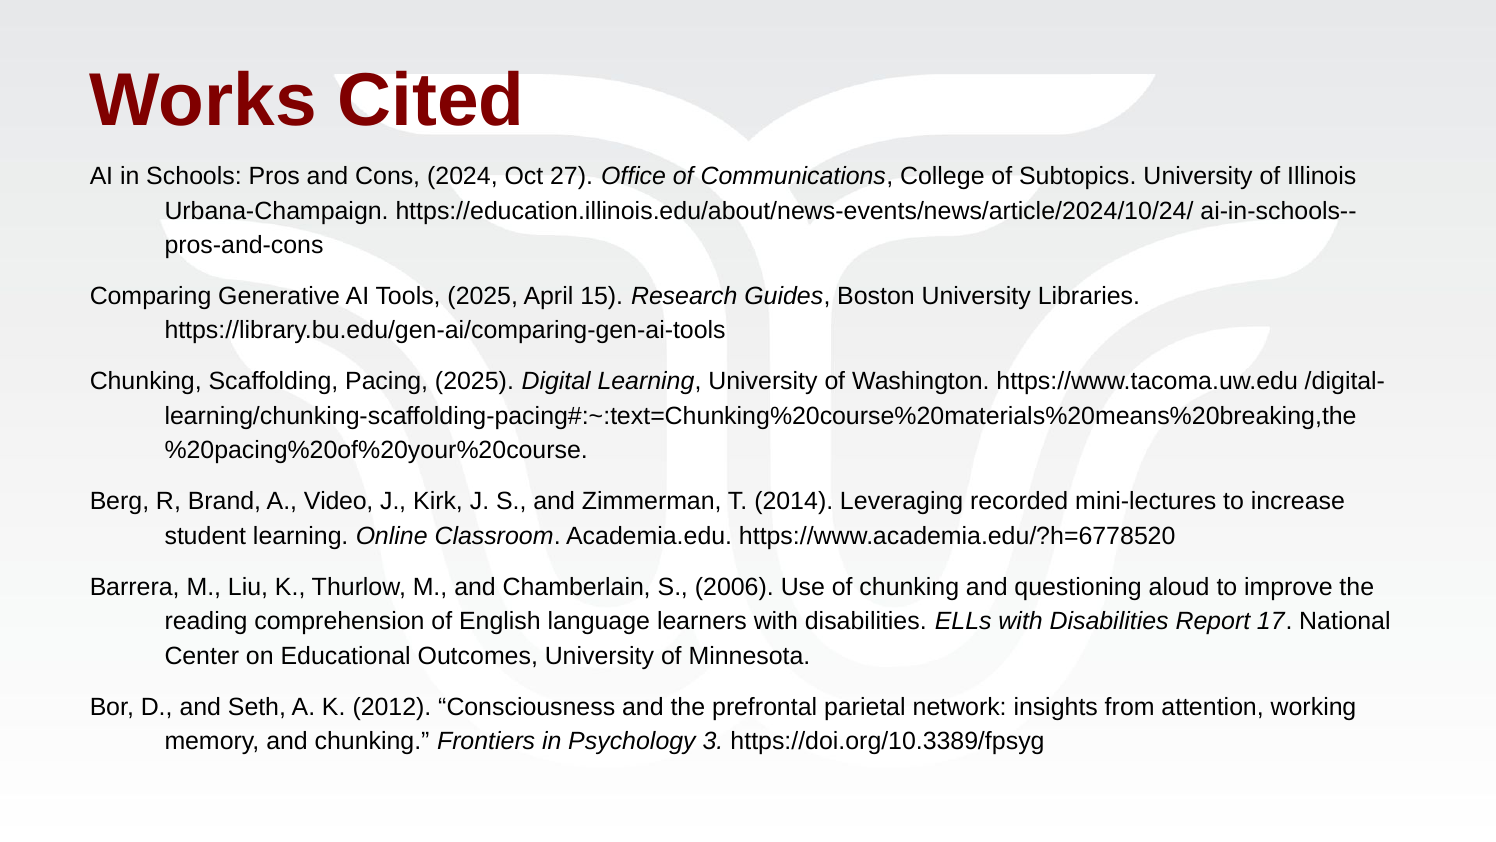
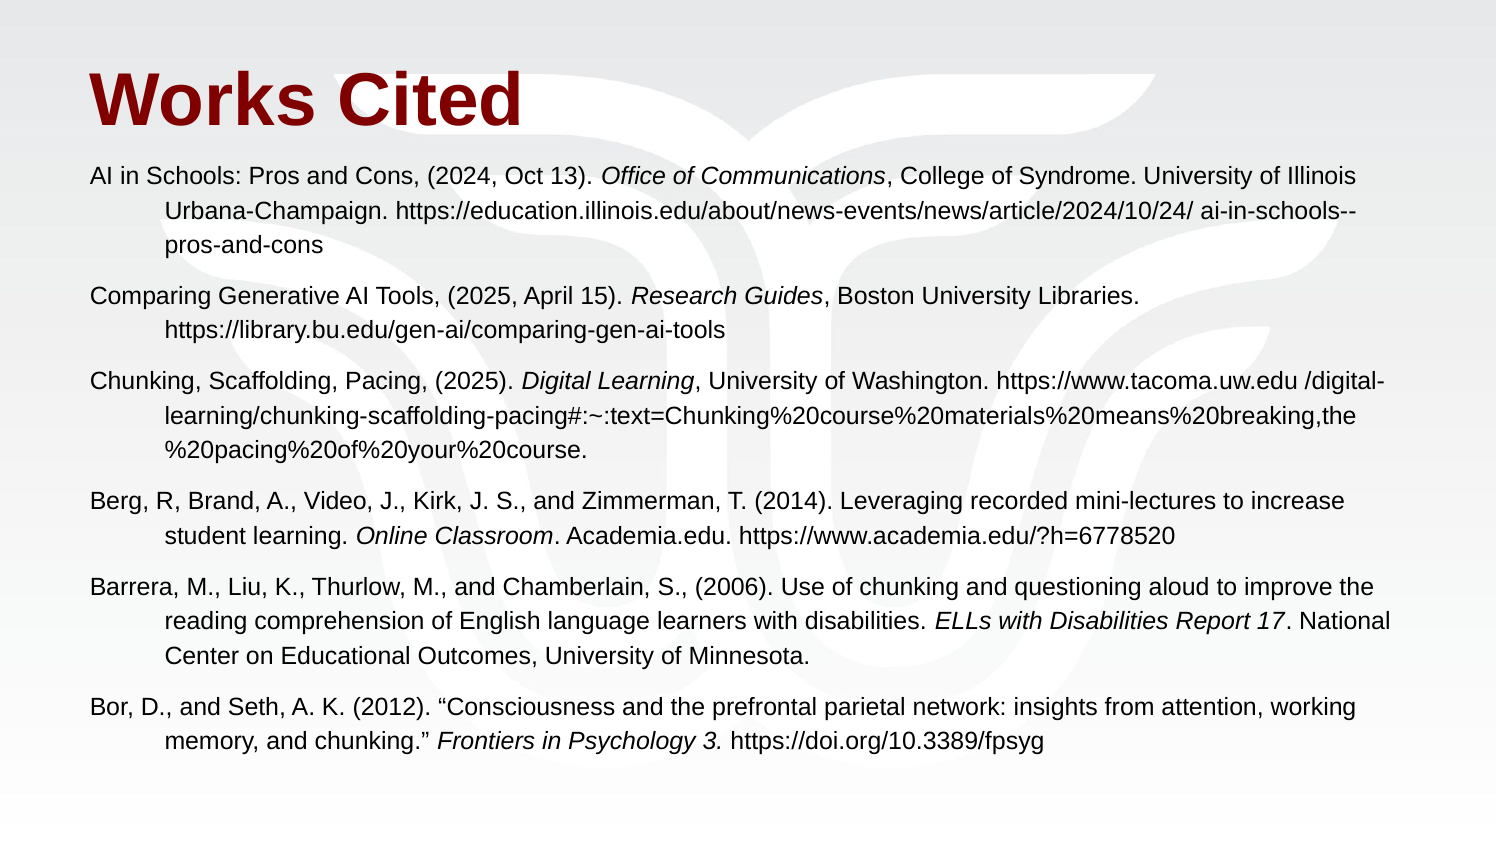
27: 27 -> 13 (572, 176)
Subtopics: Subtopics -> Syndrome (1078, 176)
